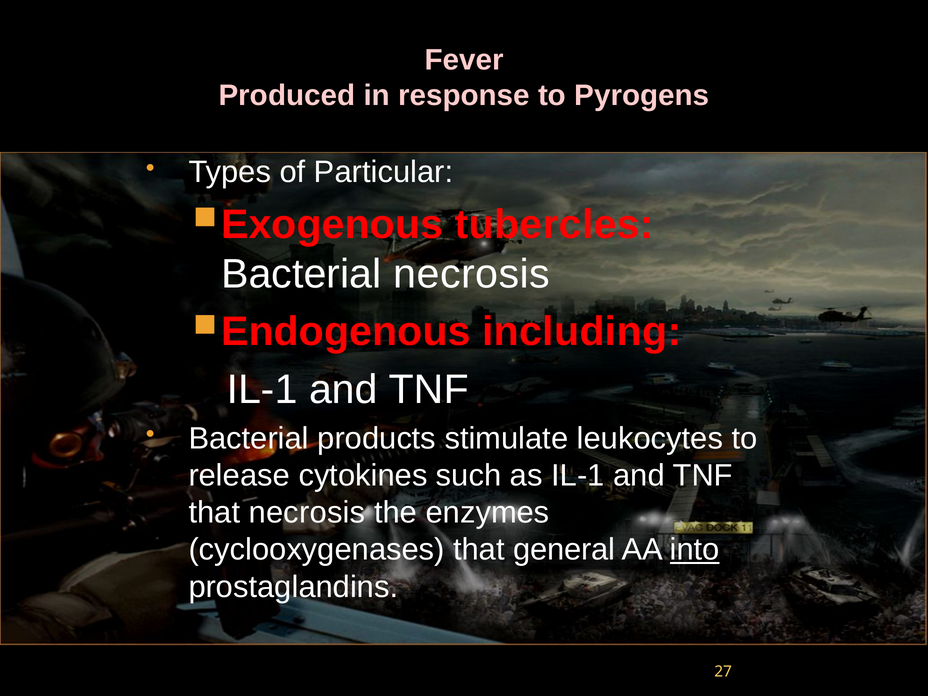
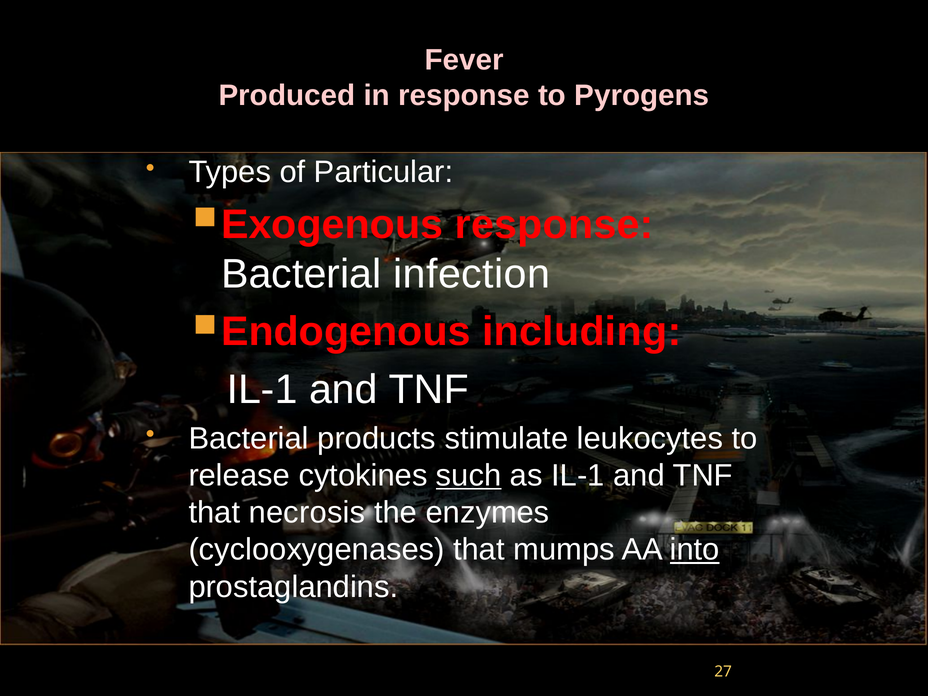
tubercles: tubercles -> response (554, 225)
Bacterial necrosis: necrosis -> infection (472, 274)
such underline: none -> present (469, 475)
general: general -> mumps (564, 550)
